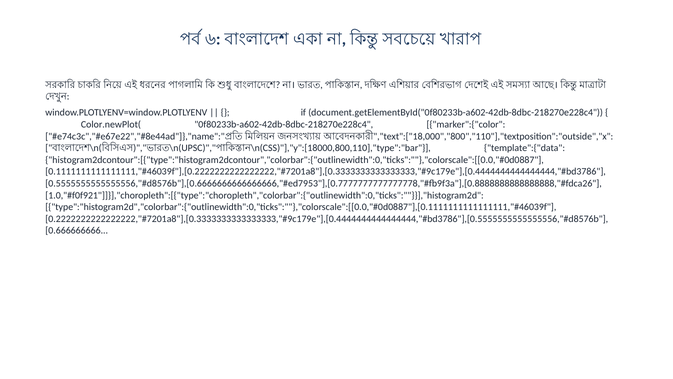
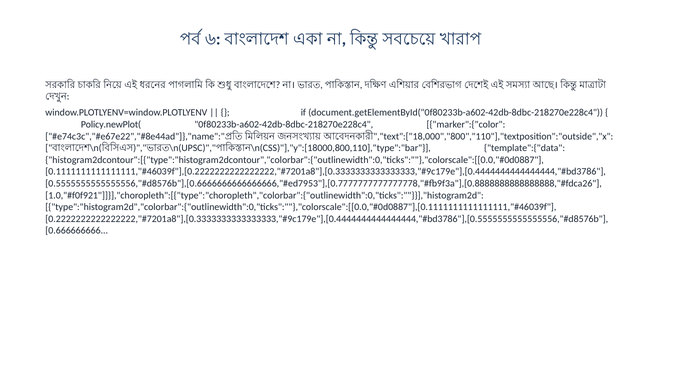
Color.newPlot(: Color.newPlot( -> Policy.newPlot( (111, 124)
